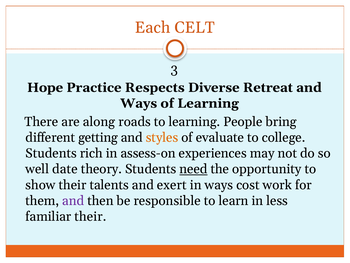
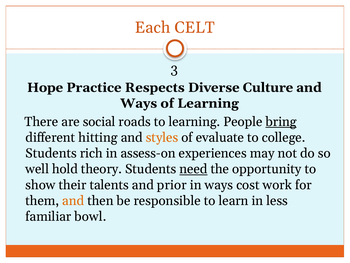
Retreat: Retreat -> Culture (268, 87)
along: along -> social (99, 122)
bring underline: none -> present (281, 122)
getting: getting -> hitting (98, 137)
date: date -> hold (65, 169)
exert: exert -> prior (172, 185)
and colour: purple -> orange (73, 200)
familiar their: their -> bowl (90, 216)
